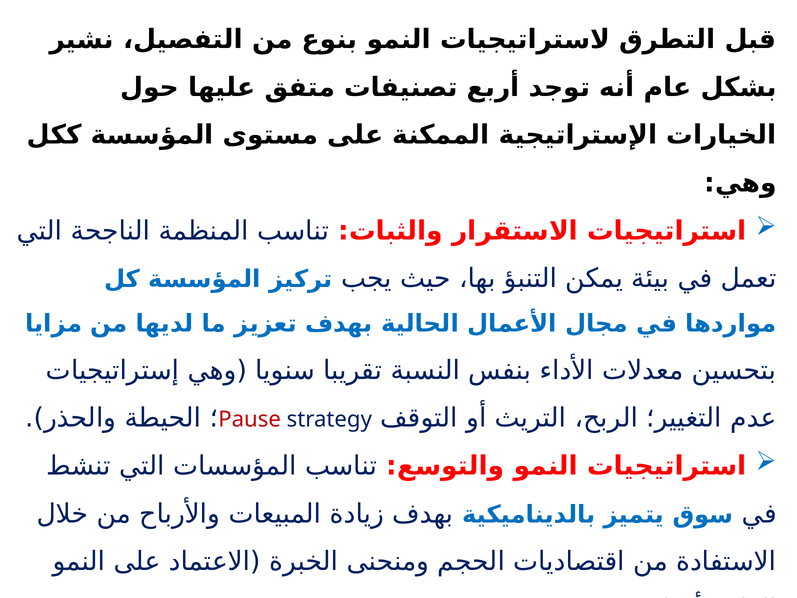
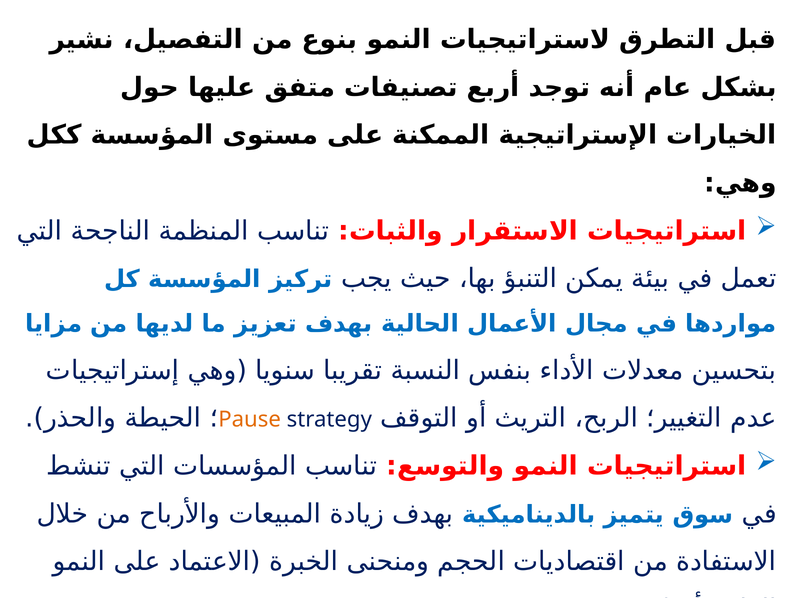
Pause colour: red -> orange (250, 419)
